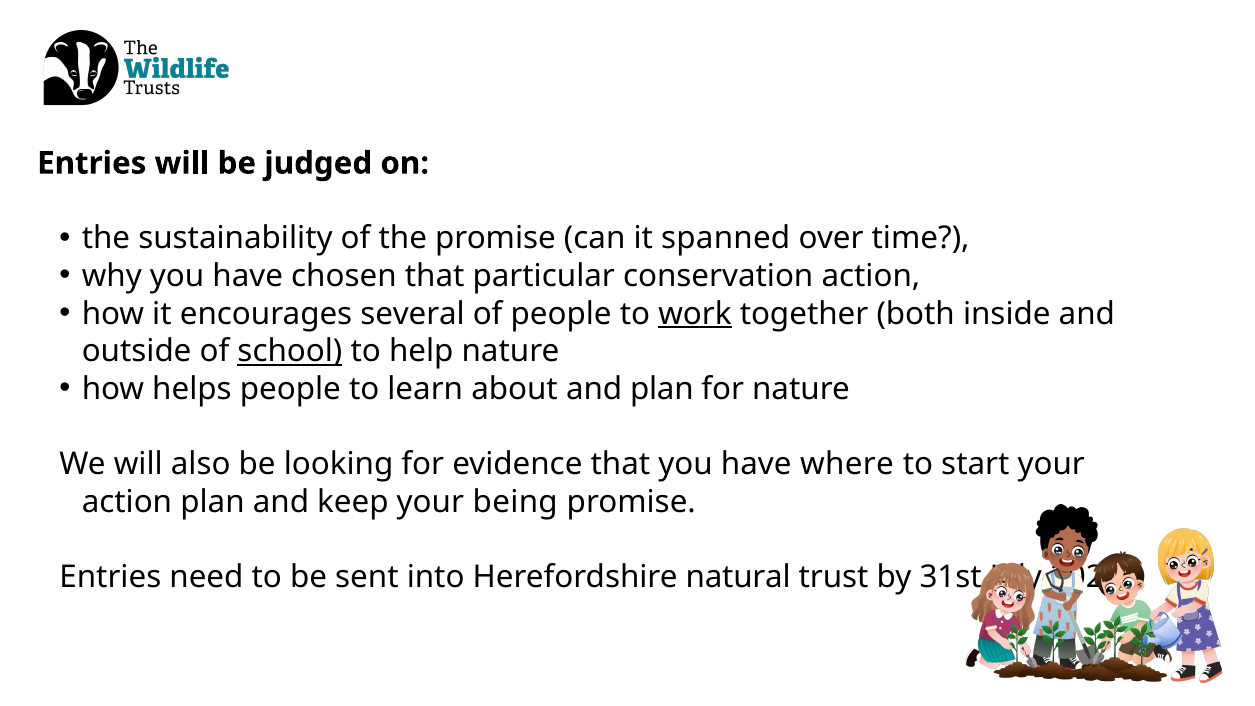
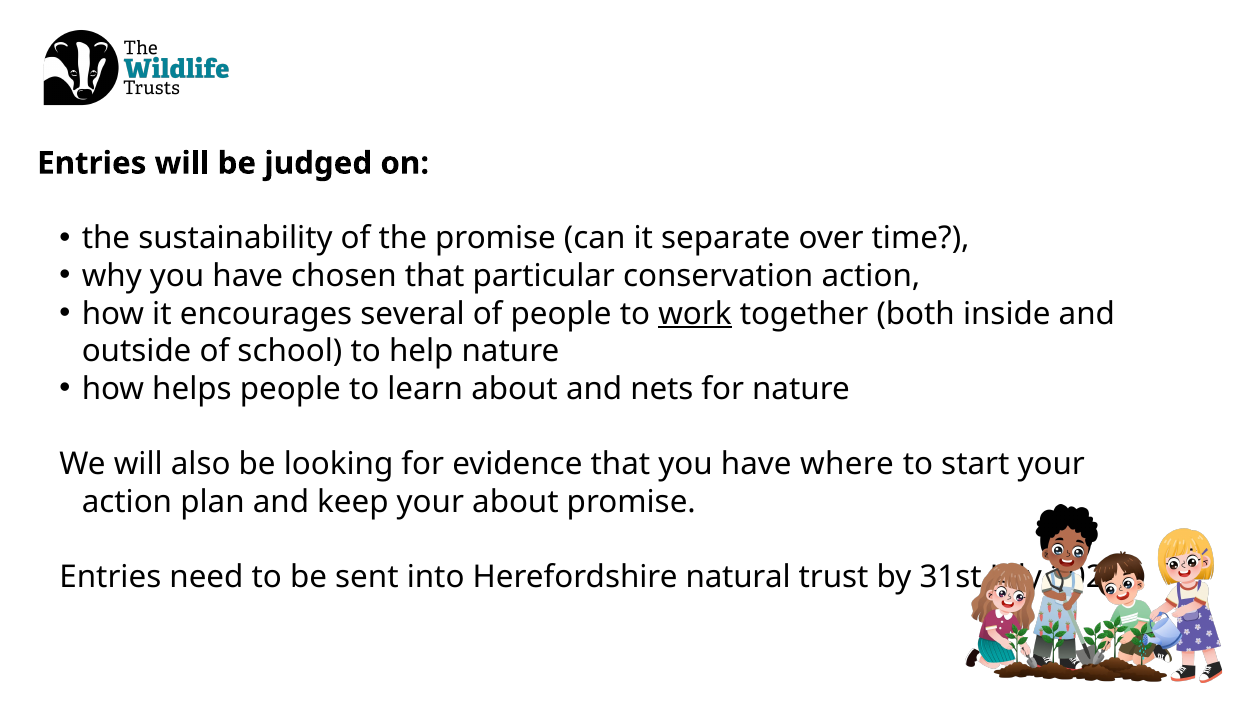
spanned: spanned -> separate (726, 239)
school underline: present -> none (290, 352)
and plan: plan -> nets (662, 389)
your being: being -> about (515, 502)
